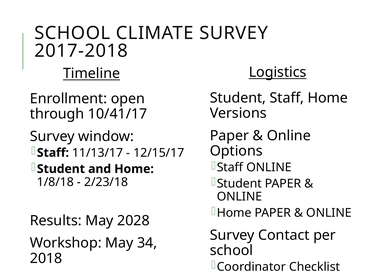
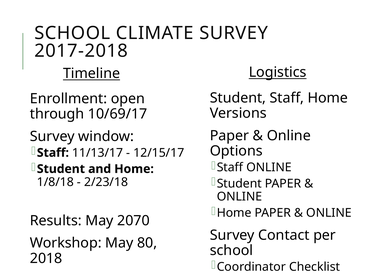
10/41/17: 10/41/17 -> 10/69/17 (118, 114)
2028: 2028 -> 2070 (133, 221)
34: 34 -> 80 (147, 243)
